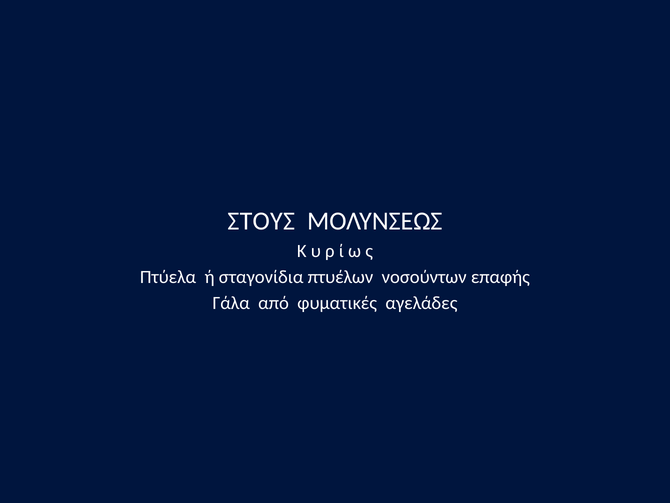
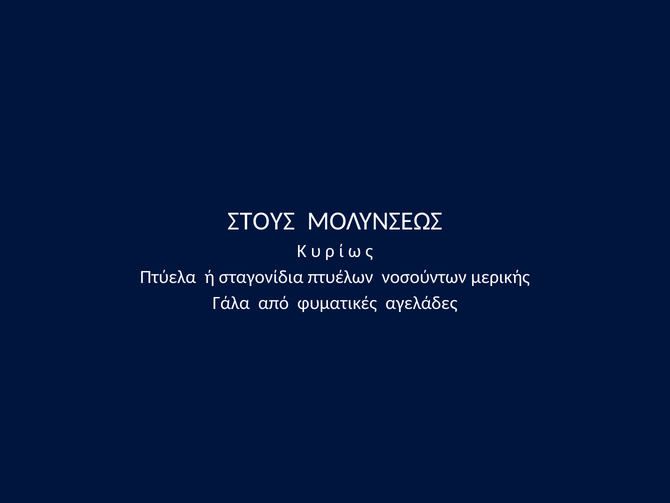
επαφής: επαφής -> μερικής (500, 277)
